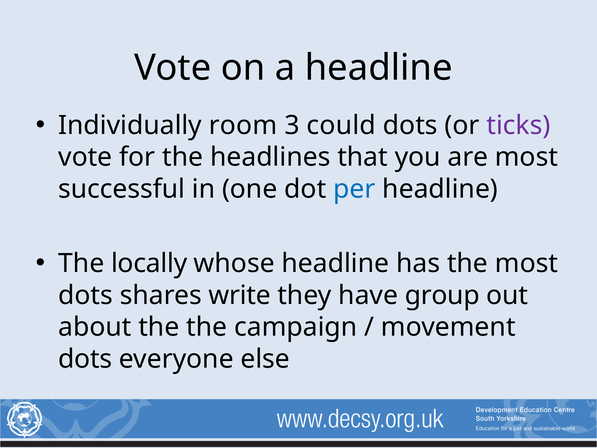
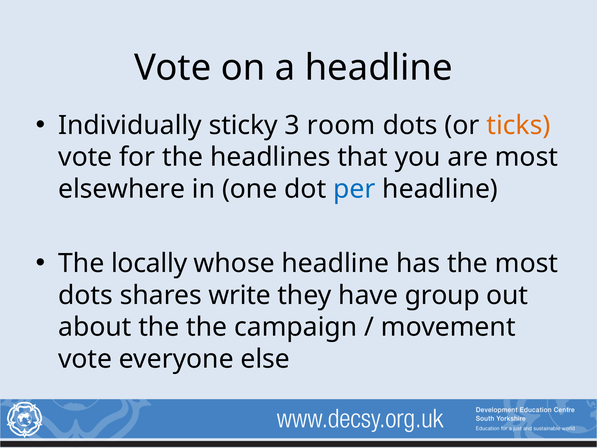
room: room -> sticky (243, 125)
could: could -> room (341, 125)
ticks colour: purple -> orange (518, 125)
successful: successful -> elsewhere (122, 189)
dots: dots -> vote (85, 359)
